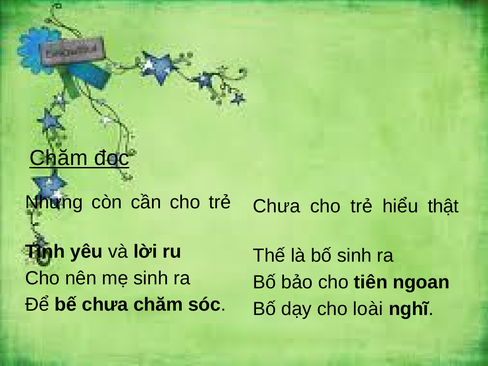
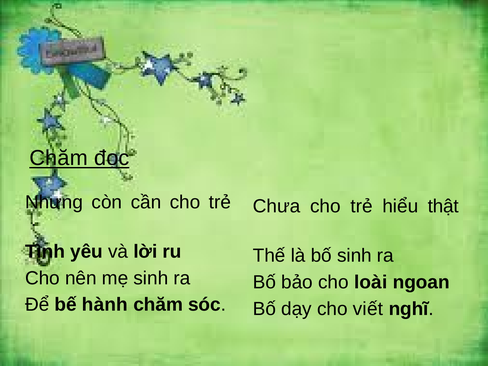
tiên: tiên -> loài (371, 282)
bế chưa: chưa -> hành (105, 305)
loài: loài -> viết (368, 309)
